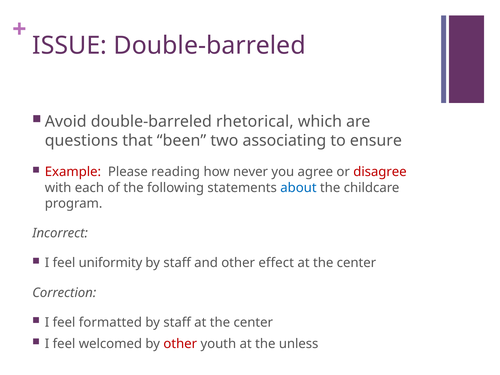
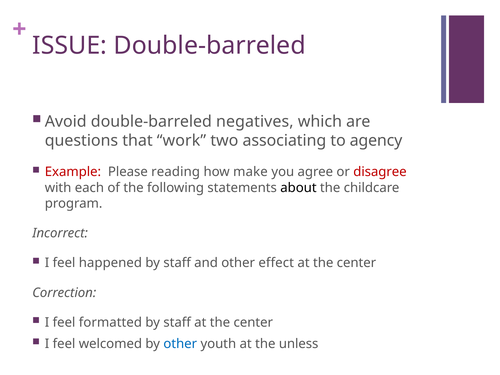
rhetorical: rhetorical -> negatives (255, 122)
been: been -> work (181, 141)
ensure: ensure -> agency (376, 141)
never: never -> make (250, 172)
about colour: blue -> black (298, 188)
uniformity: uniformity -> happened (110, 263)
other colour: red -> blue (180, 344)
